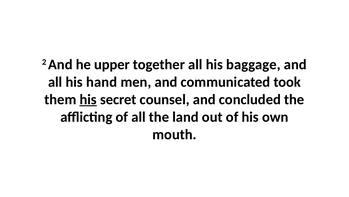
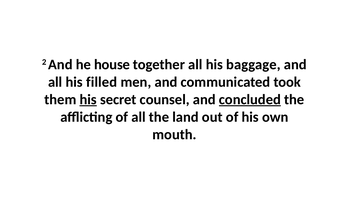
upper: upper -> house (112, 64)
hand: hand -> filled (102, 82)
concluded underline: none -> present (250, 99)
